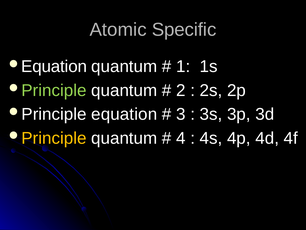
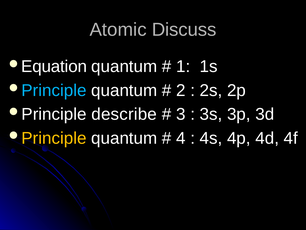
Specific: Specific -> Discuss (184, 30)
Principle colour: light green -> light blue (54, 90)
Principle equation: equation -> describe (124, 114)
